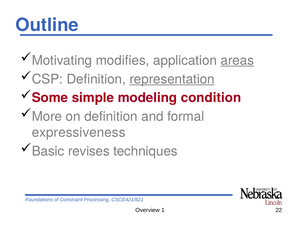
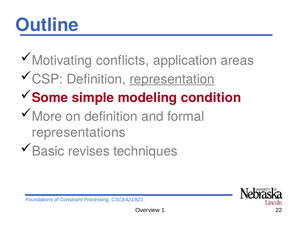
modifies: modifies -> conflicts (123, 60)
areas underline: present -> none (237, 60)
expressiveness: expressiveness -> representations (79, 132)
